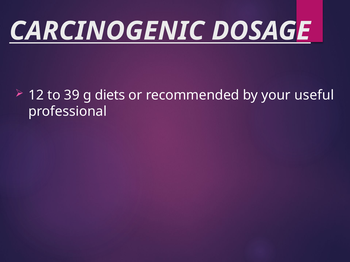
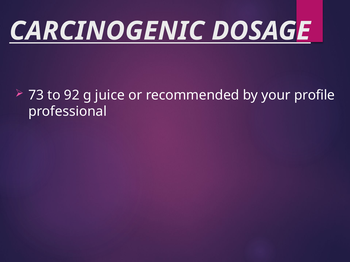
12: 12 -> 73 (36, 95)
39: 39 -> 92 (72, 95)
diets: diets -> juice (110, 95)
useful: useful -> profile (314, 95)
